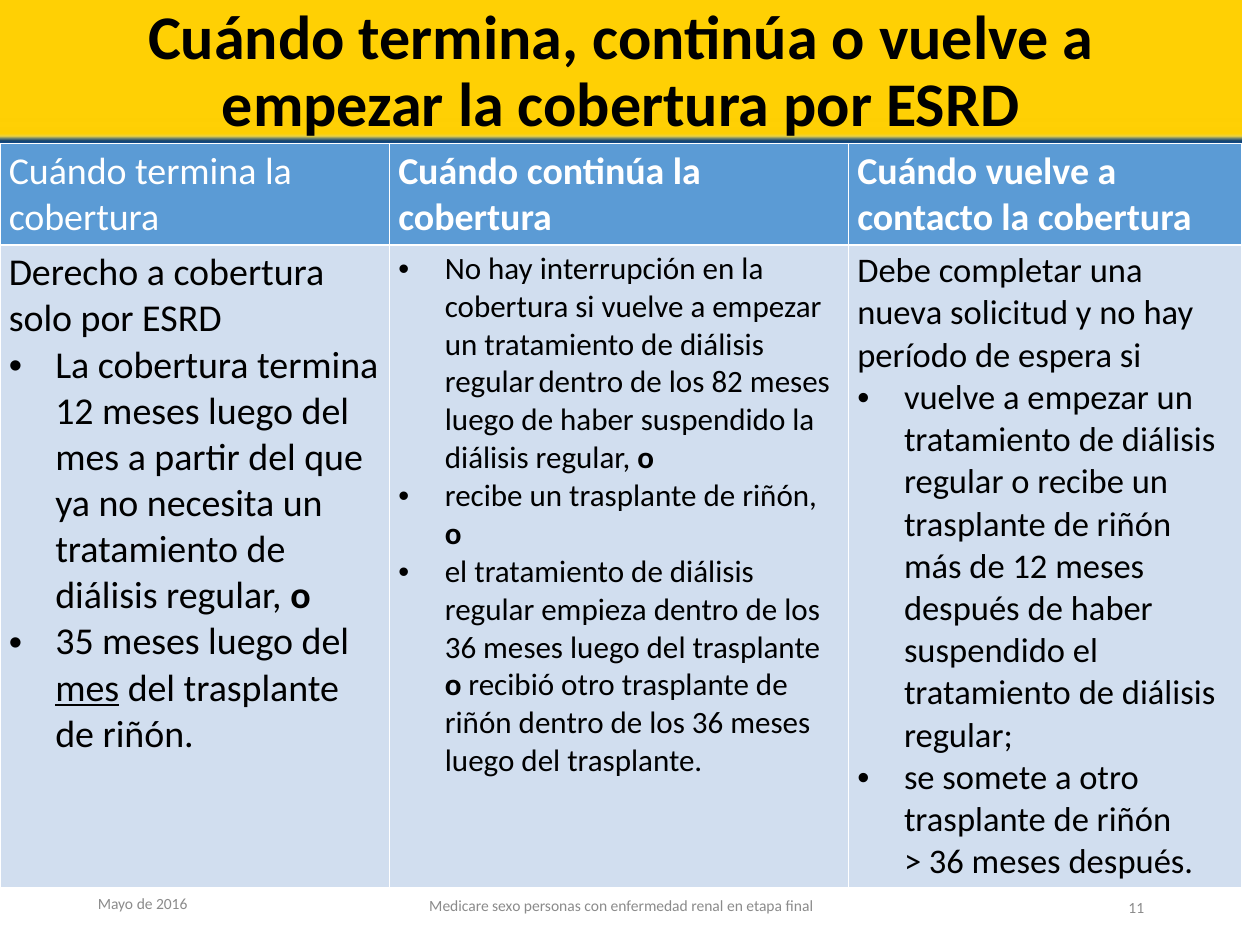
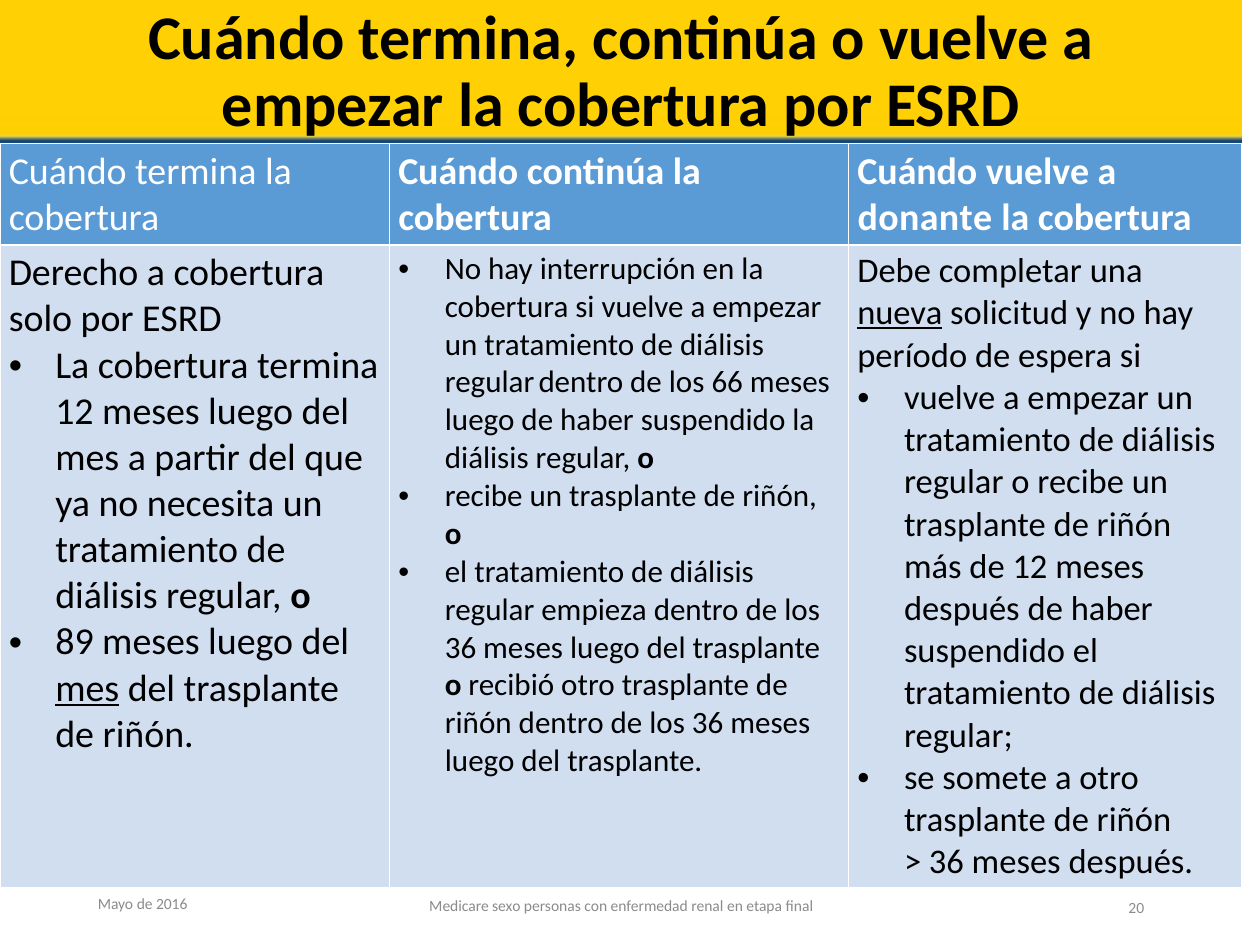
contacto: contacto -> donante (925, 218)
nueva underline: none -> present (900, 314)
82: 82 -> 66 (727, 383)
35: 35 -> 89 (75, 643)
11: 11 -> 20 (1136, 909)
